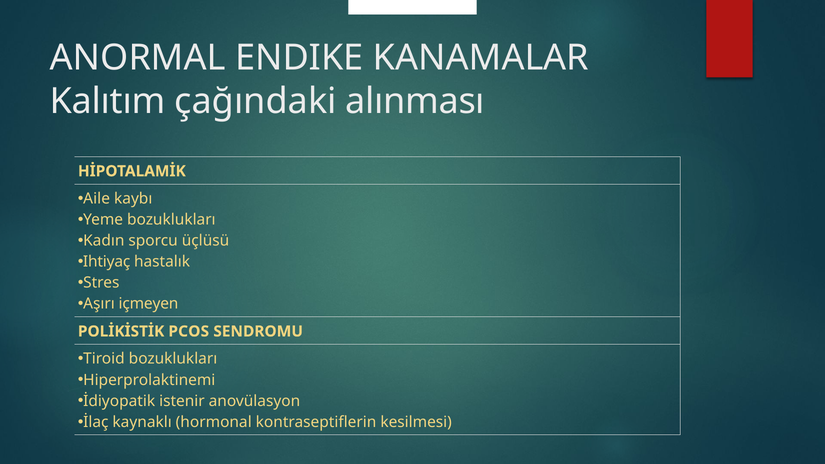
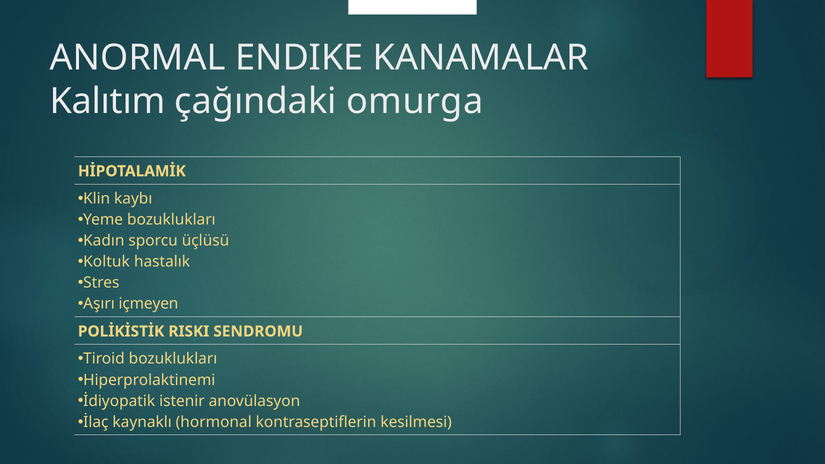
alınması: alınması -> omurga (415, 101)
Aile: Aile -> Klin (97, 199)
Ihtiyaç: Ihtiyaç -> Koltuk (107, 262)
PCOS: PCOS -> RISKI (189, 331)
